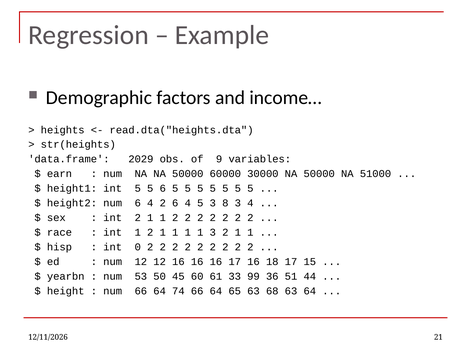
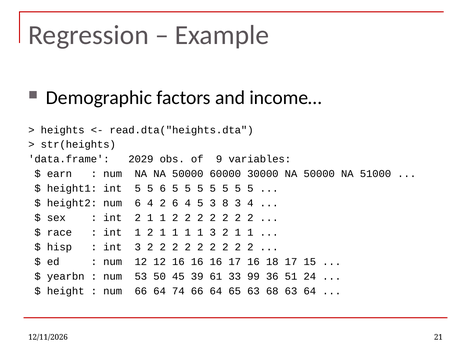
int 0: 0 -> 3 (138, 247)
60: 60 -> 39 (197, 276)
44: 44 -> 24 (310, 276)
